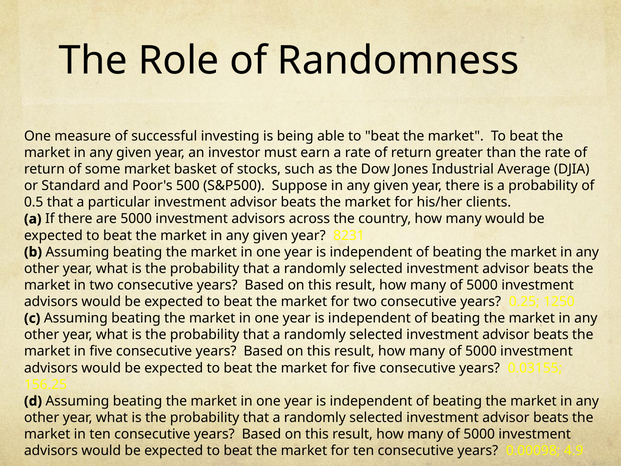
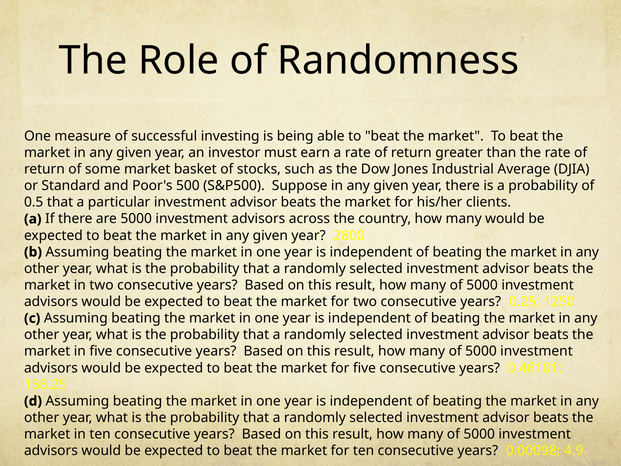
8231: 8231 -> 2800 (349, 235)
0.03155: 0.03155 -> 0.46101 (535, 368)
